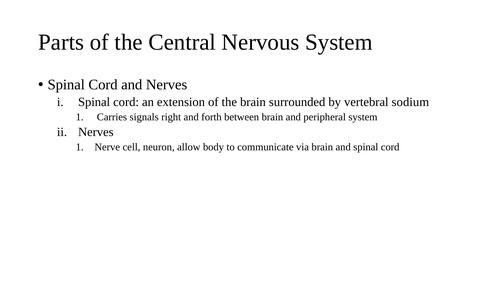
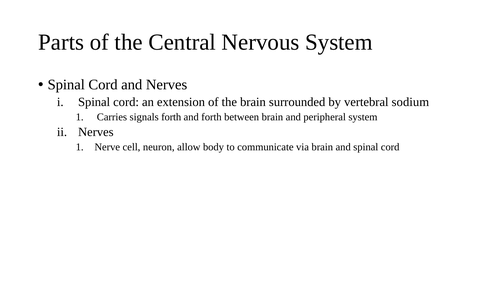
signals right: right -> forth (171, 117)
